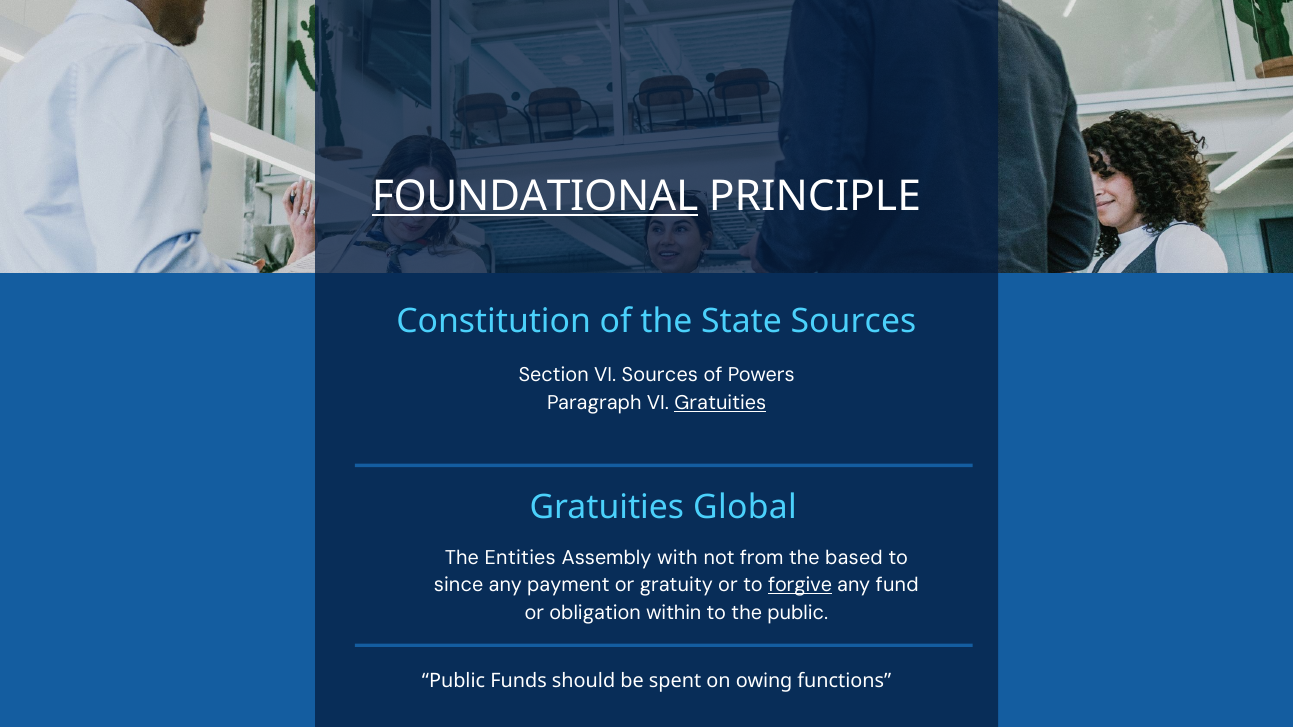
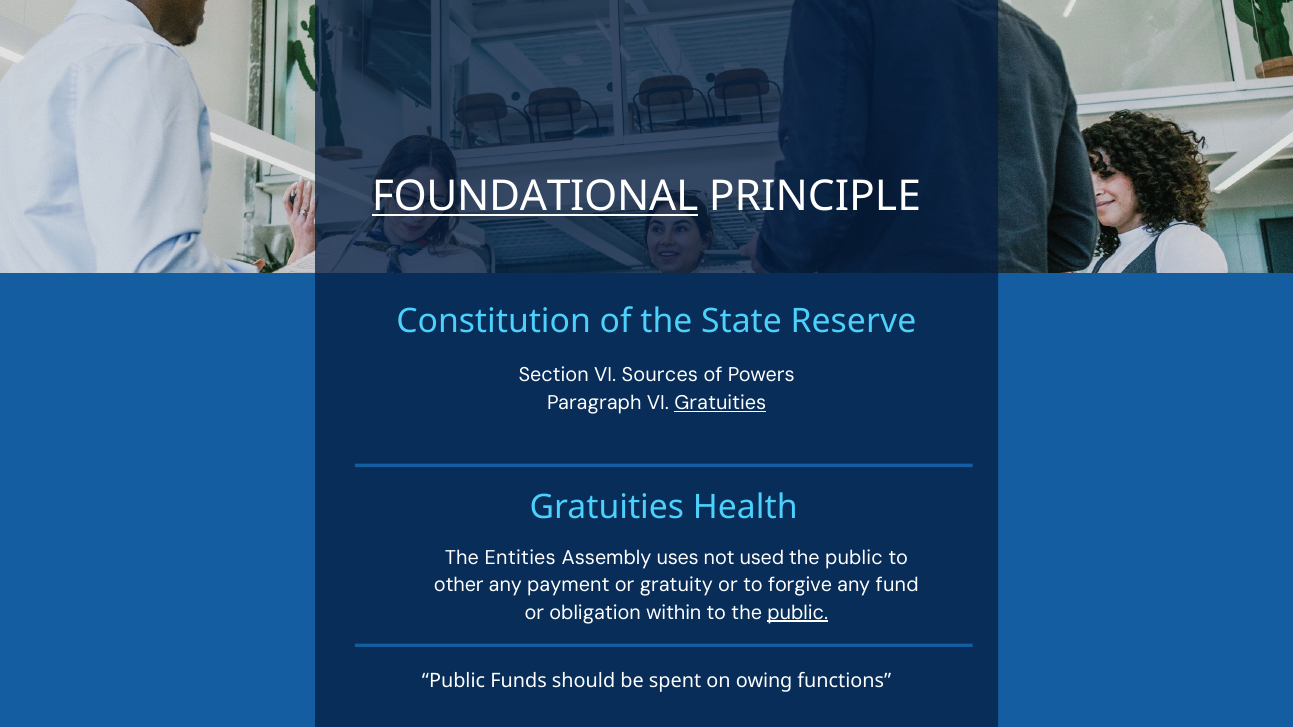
State Sources: Sources -> Reserve (853, 322)
Global: Global -> Health (745, 507)
with: with -> uses (678, 558)
from: from -> used (762, 558)
based: based -> public (854, 558)
since: since -> other (459, 585)
forgive underline: present -> none (800, 585)
public underline: none -> present (798, 613)
